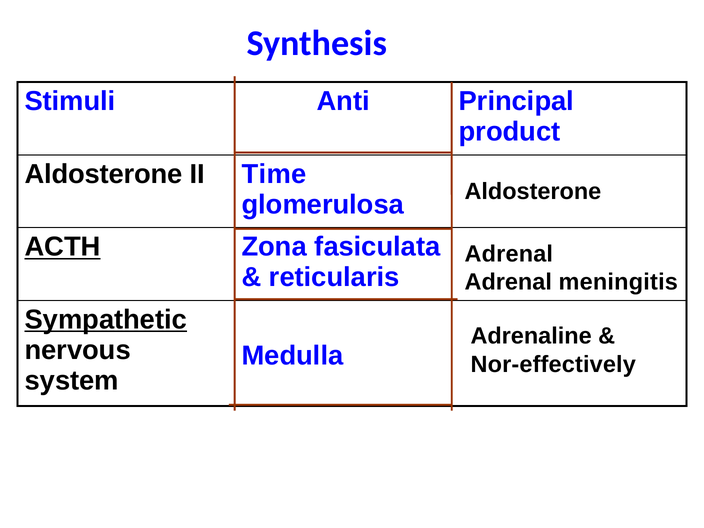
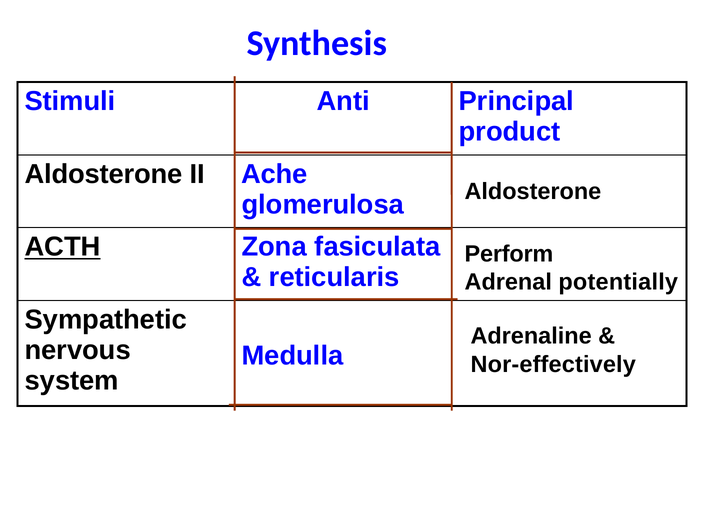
Time: Time -> Ache (274, 174)
Adrenal: Adrenal -> Perform (509, 254)
meningitis: meningitis -> potentially (618, 282)
Sympathetic underline: present -> none (106, 320)
